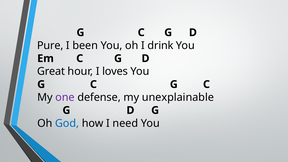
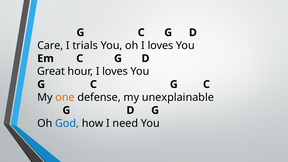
Pure: Pure -> Care (50, 46)
been: been -> trials (85, 46)
oh I drink: drink -> loves (160, 46)
one colour: purple -> orange (65, 97)
